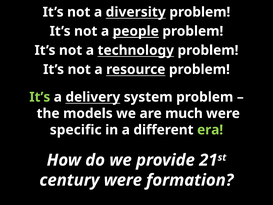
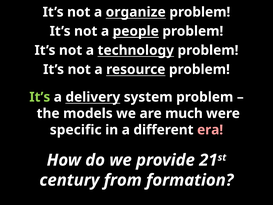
diversity: diversity -> organize (136, 12)
era colour: light green -> pink (210, 130)
century were: were -> from (123, 180)
